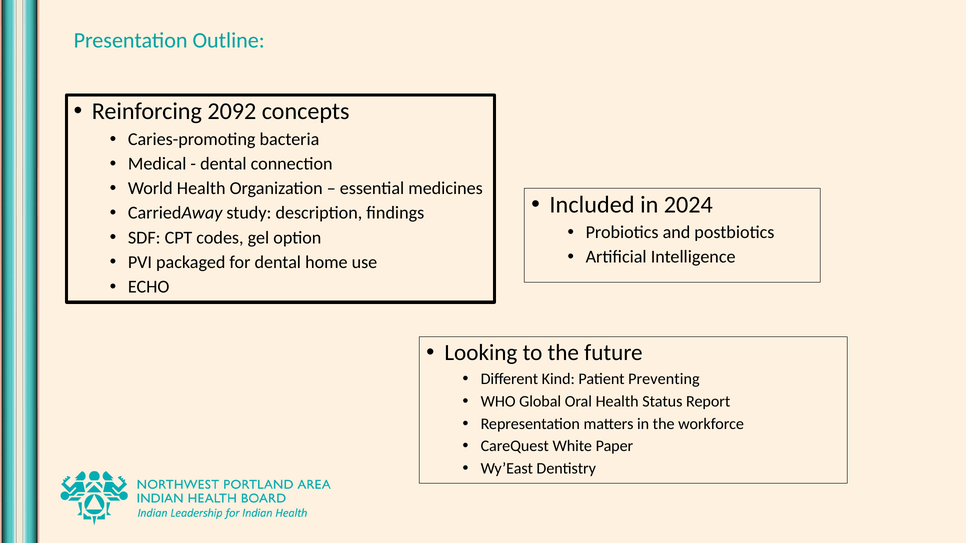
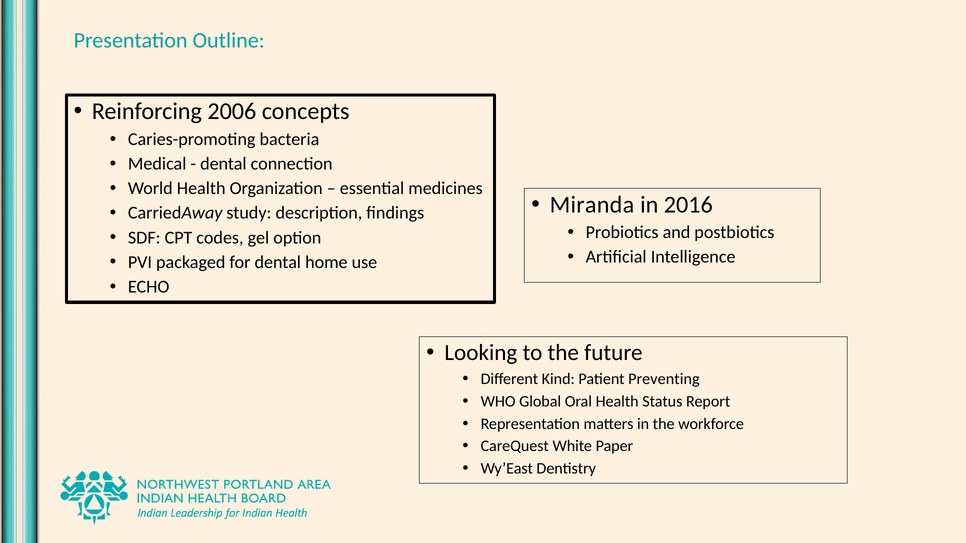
2092: 2092 -> 2006 (232, 112)
Included: Included -> Miranda (592, 205)
2024: 2024 -> 2016 (688, 205)
